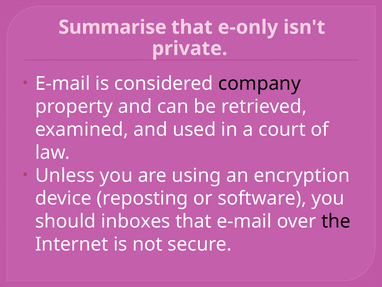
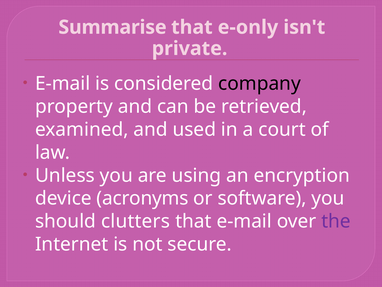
reposting: reposting -> acronyms (143, 198)
inboxes: inboxes -> clutters (136, 221)
the colour: black -> purple (336, 221)
